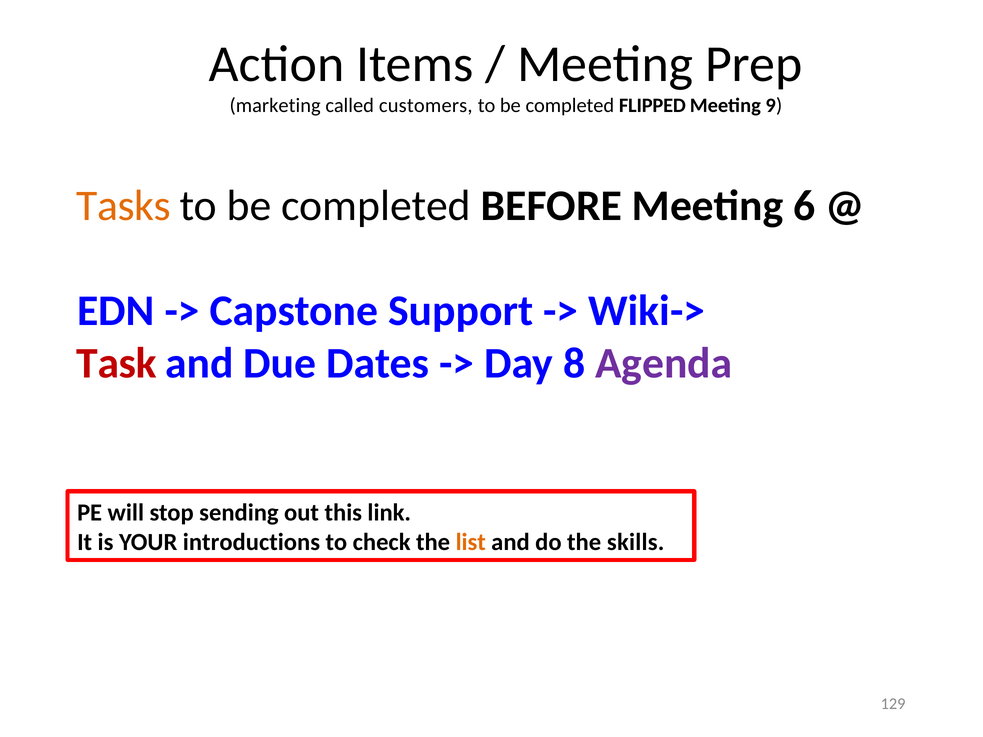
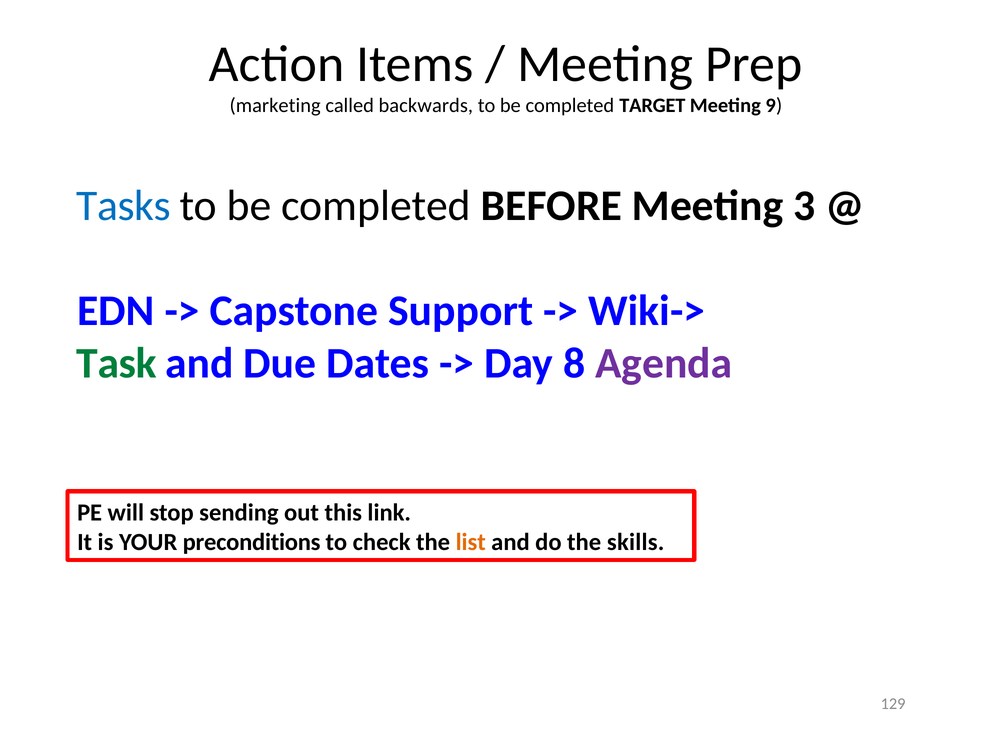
customers: customers -> backwards (426, 105)
FLIPPED: FLIPPED -> TARGET (652, 105)
Tasks colour: orange -> blue (124, 206)
6: 6 -> 3 (804, 206)
Task colour: red -> green (116, 363)
introductions: introductions -> preconditions (252, 542)
